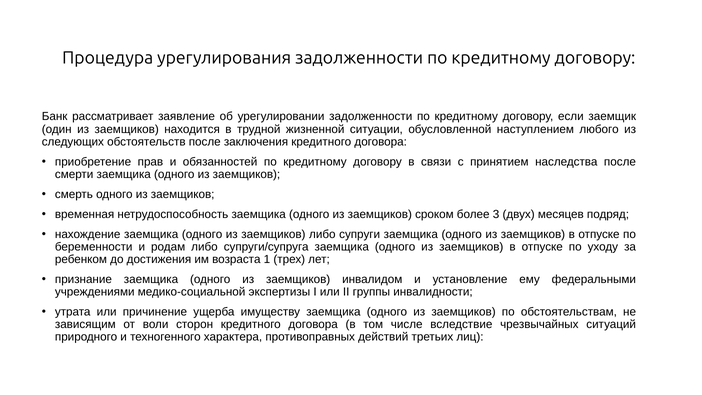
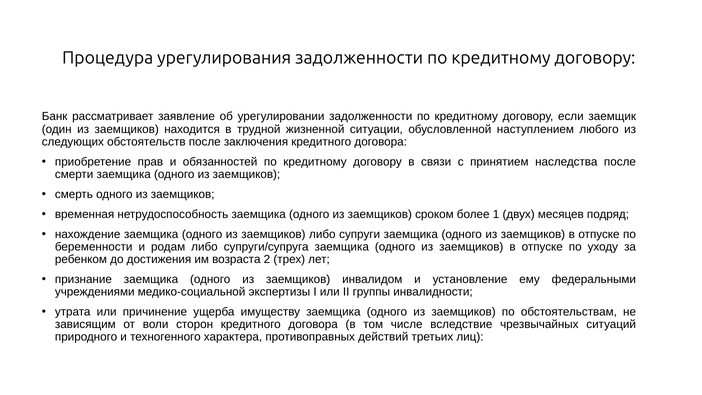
3: 3 -> 1 (496, 214)
1: 1 -> 2 (267, 259)
